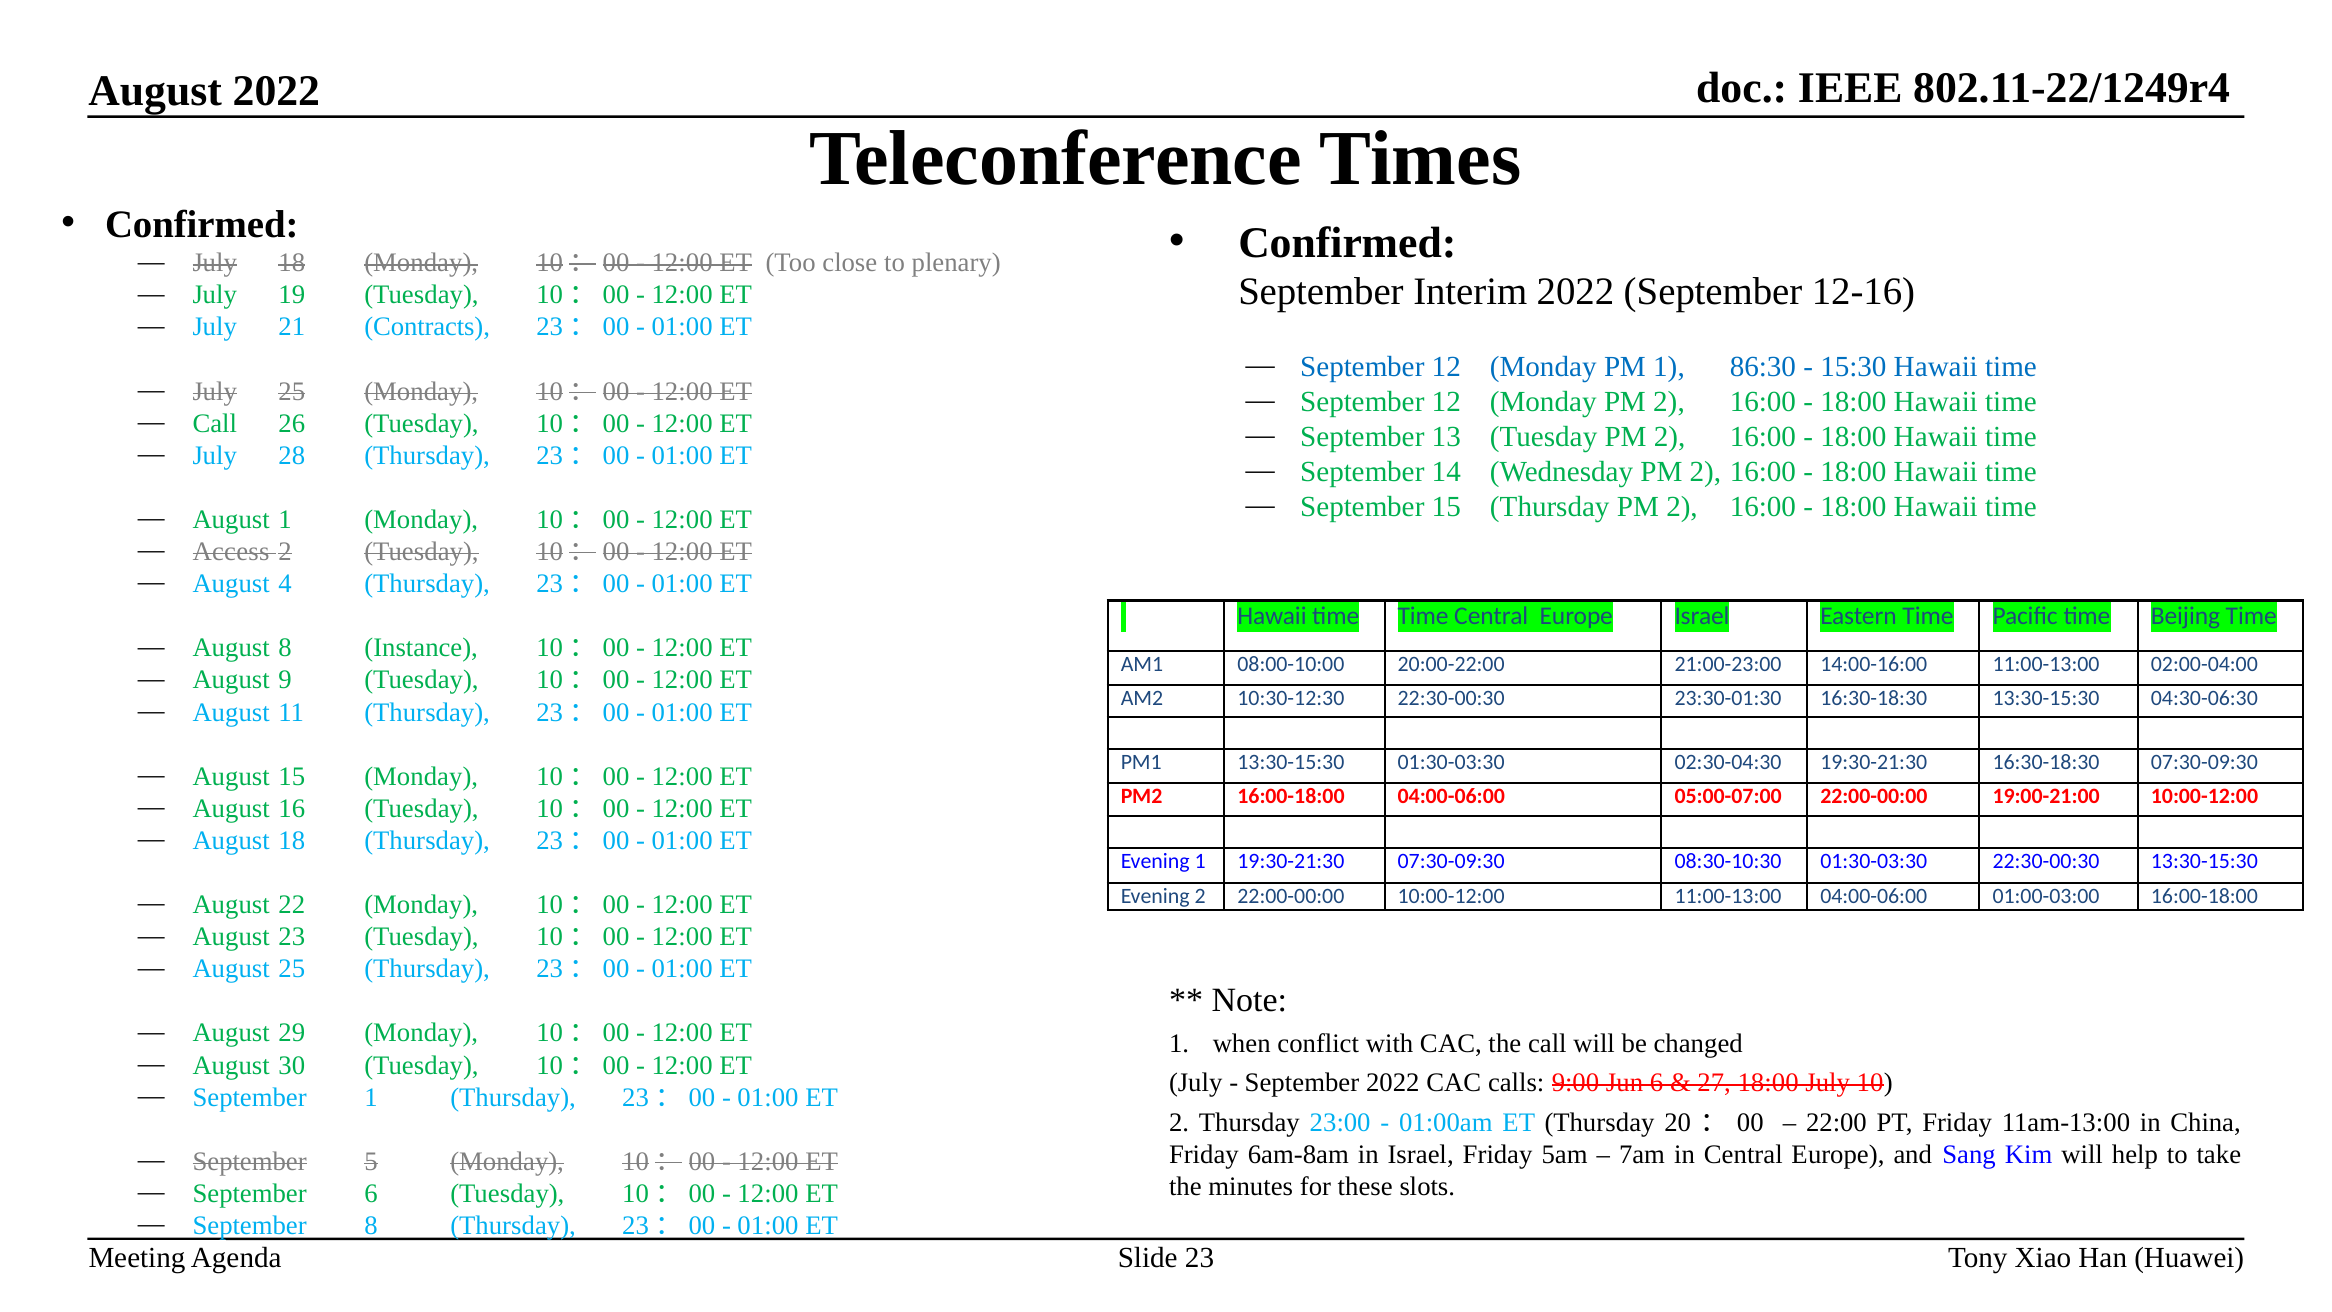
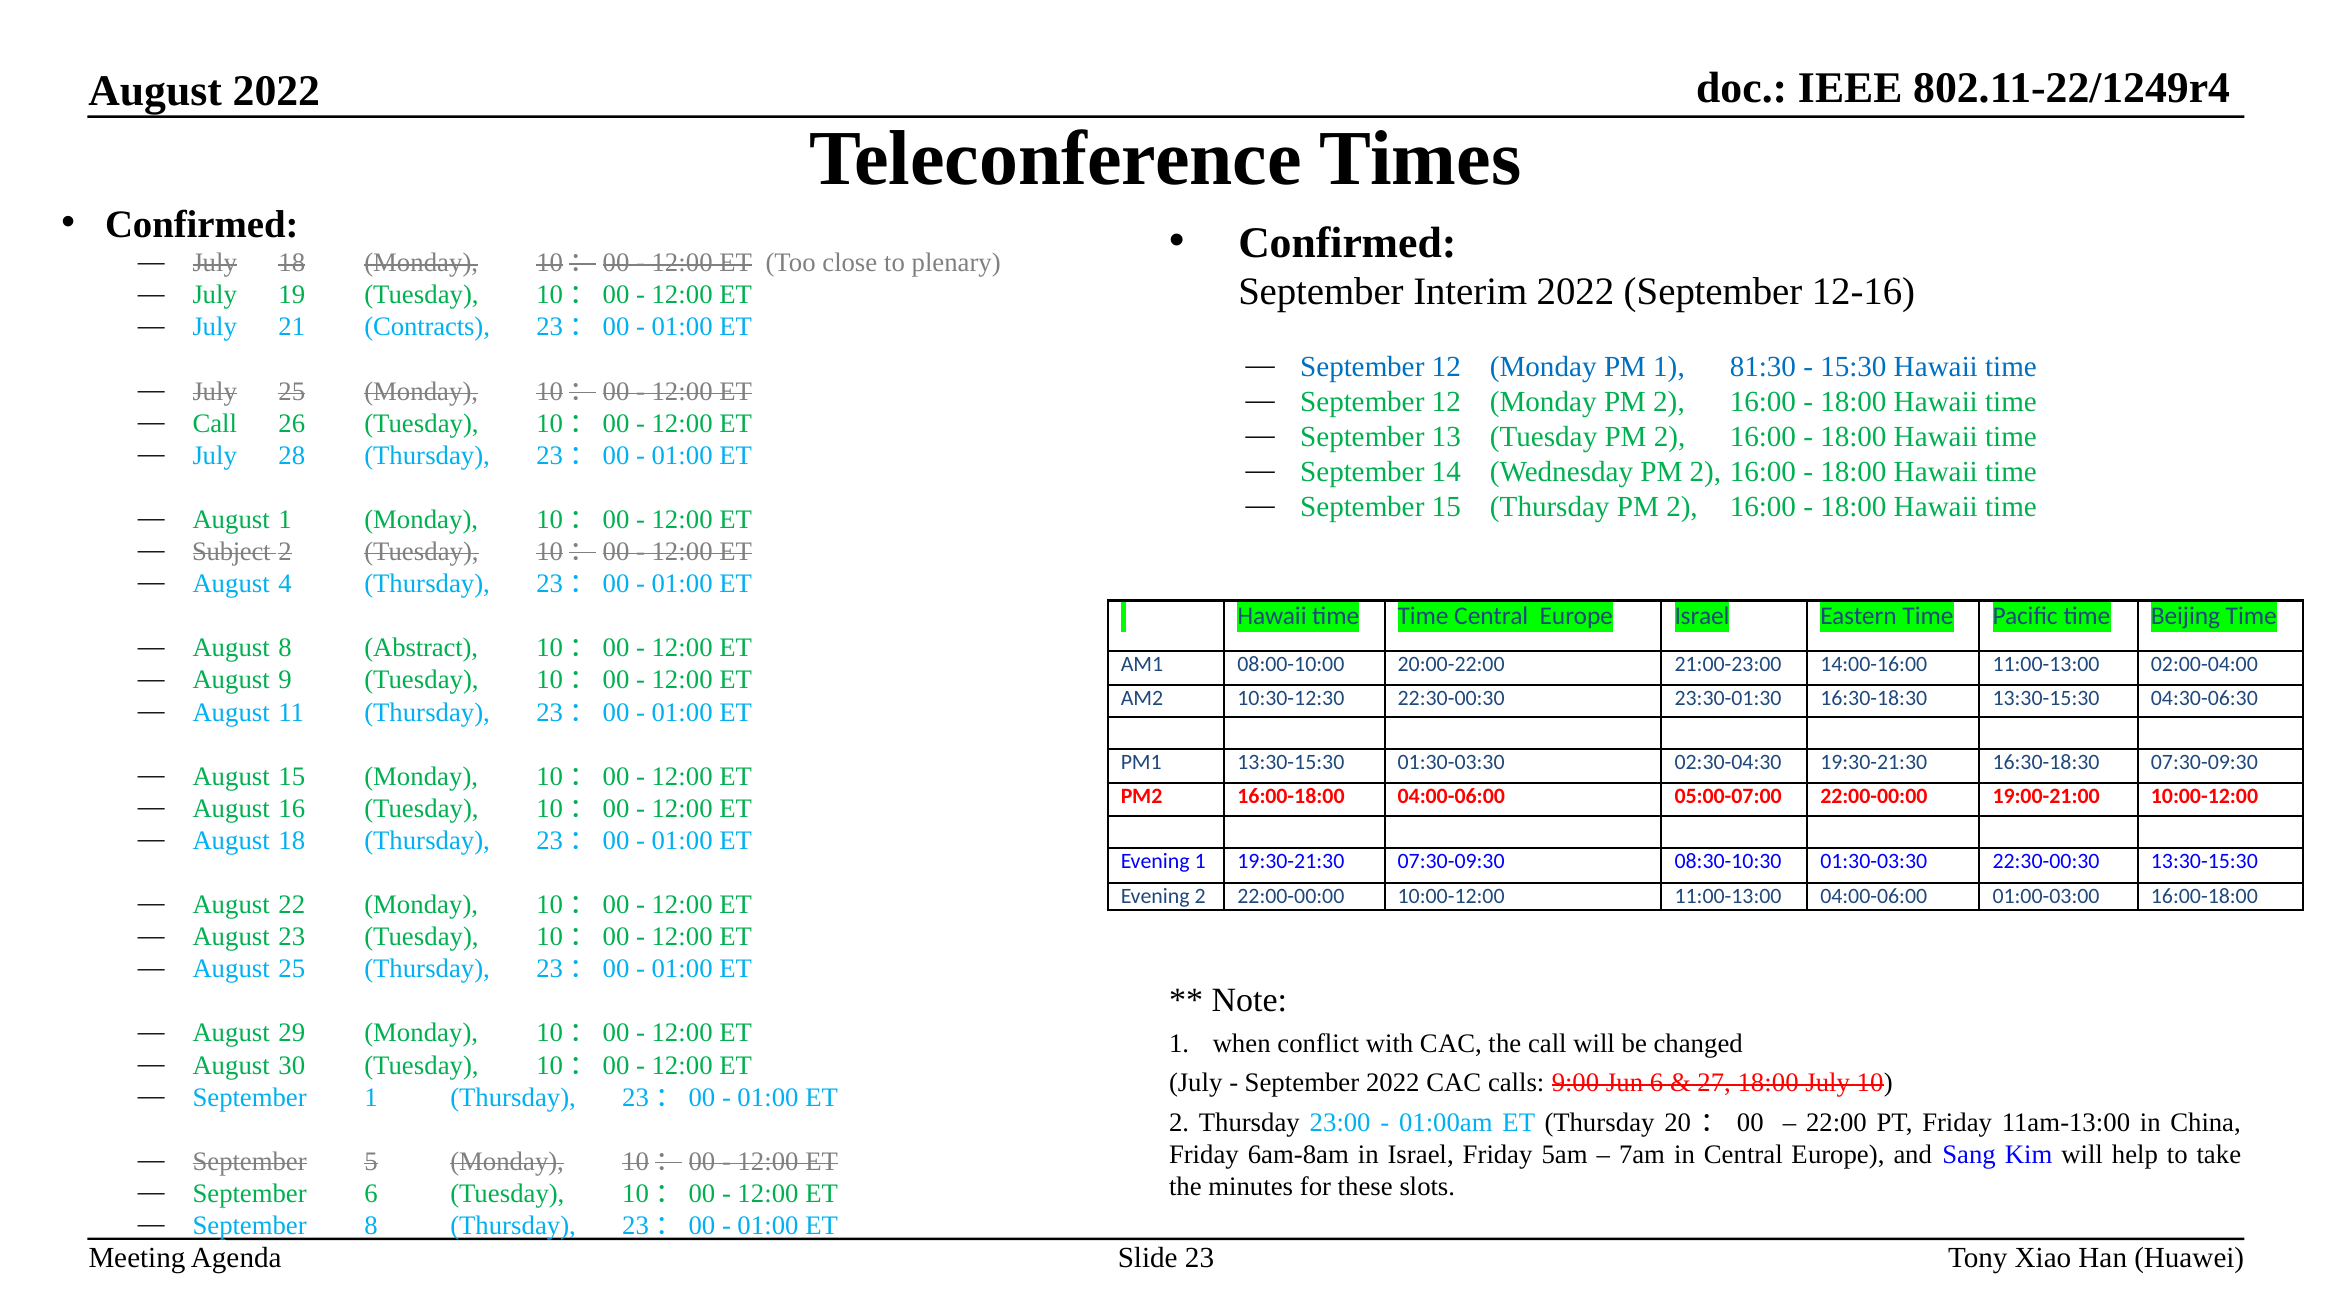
86:30: 86:30 -> 81:30 (1763, 367)
Access: Access -> Subject (231, 552)
Instance: Instance -> Abstract (421, 648)
